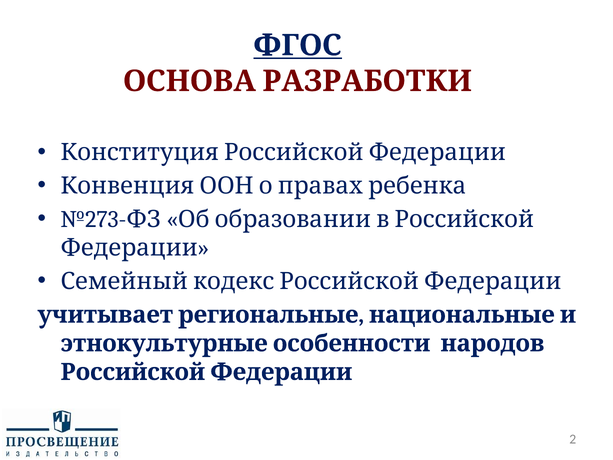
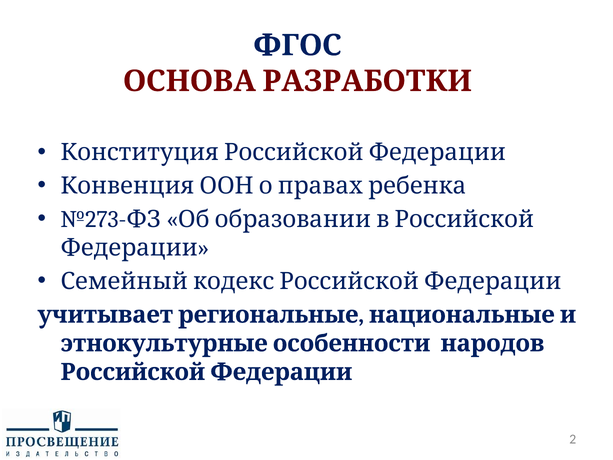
ФГОС underline: present -> none (298, 45)
